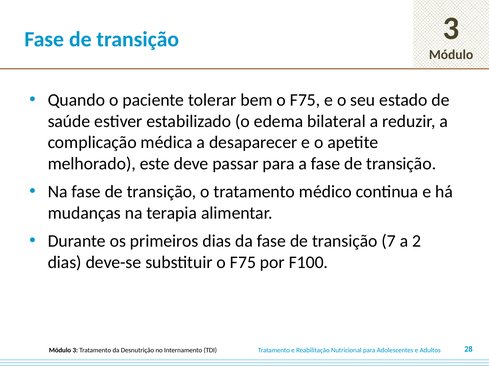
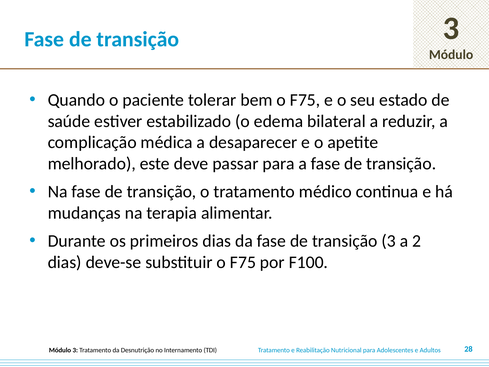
transição 7: 7 -> 3 (389, 241)
